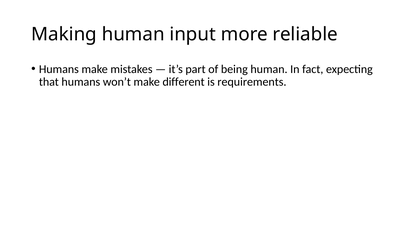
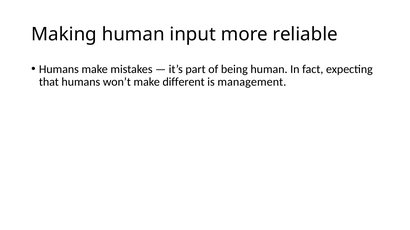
requirements: requirements -> management (252, 82)
